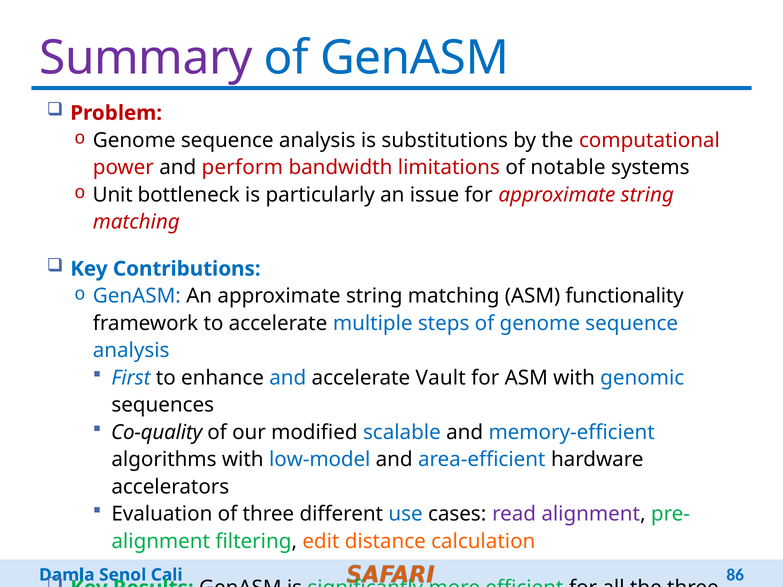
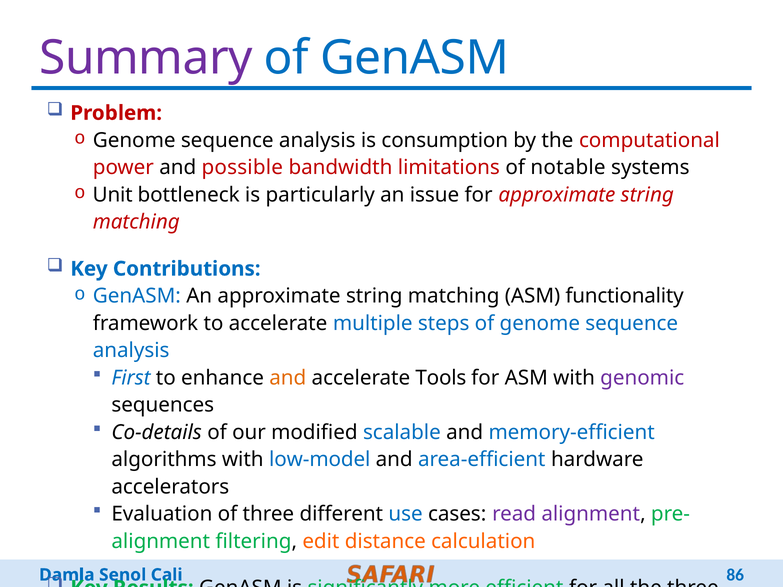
substitutions: substitutions -> consumption (445, 140)
perform: perform -> possible (242, 168)
and colour: blue -> orange (288, 378)
Vault: Vault -> Tools (441, 378)
genomic colour: blue -> purple (642, 378)
Co-quality: Co-quality -> Co-details (157, 432)
